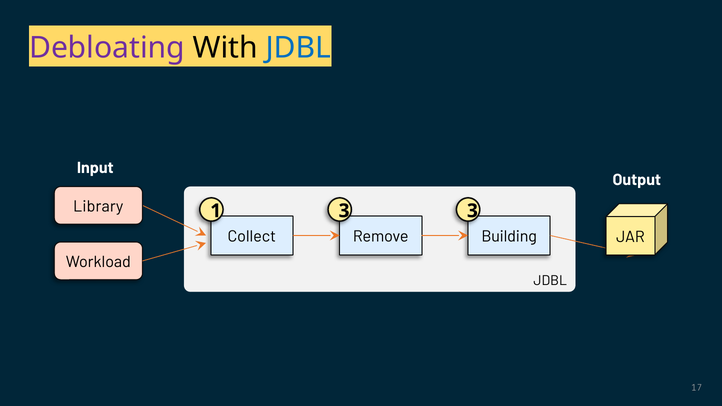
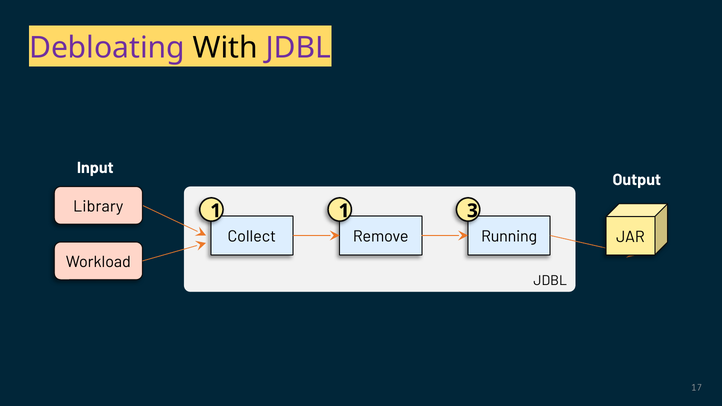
JDBL colour: blue -> purple (298, 48)
1 3: 3 -> 1 (344, 211)
Building: Building -> Running (509, 237)
